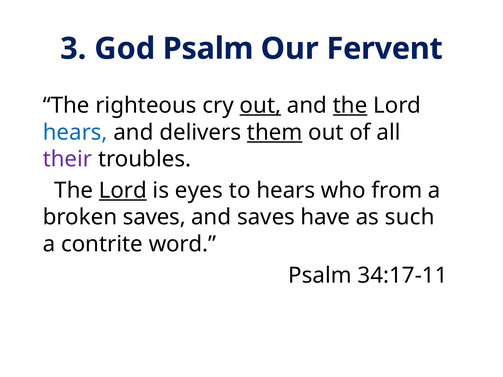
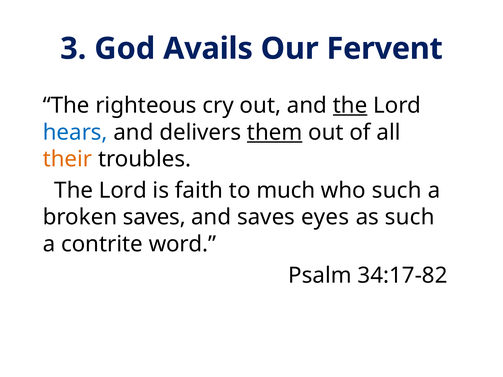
God Psalm: Psalm -> Avails (208, 49)
out underline: present -> none (260, 106)
their colour: purple -> orange (67, 159)
Lord underline: present -> none (123, 191)
eyes: eyes -> faith (199, 191)
to hears: hears -> much (286, 191)
who from: from -> such (397, 191)
have: have -> eyes (325, 217)
34:17-11: 34:17-11 -> 34:17-82 (403, 276)
